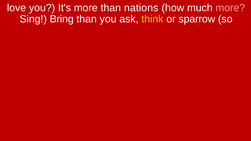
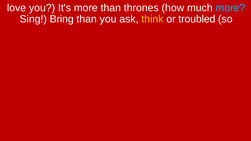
nations: nations -> thrones (141, 8)
more colour: pink -> light blue (230, 8)
sparrow: sparrow -> troubled (197, 19)
